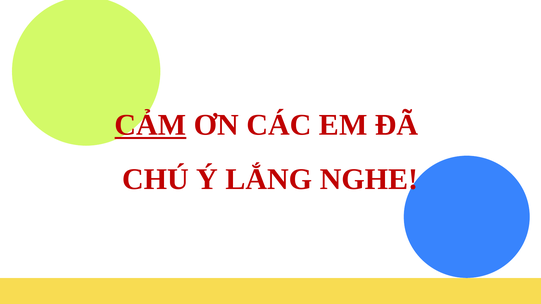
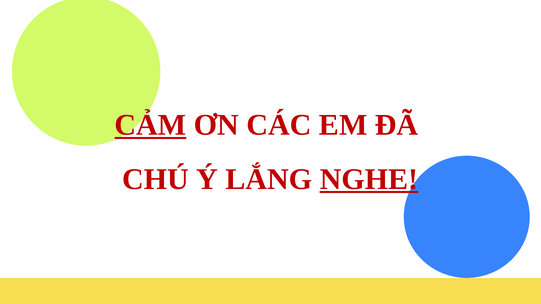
NGHE underline: none -> present (369, 179)
